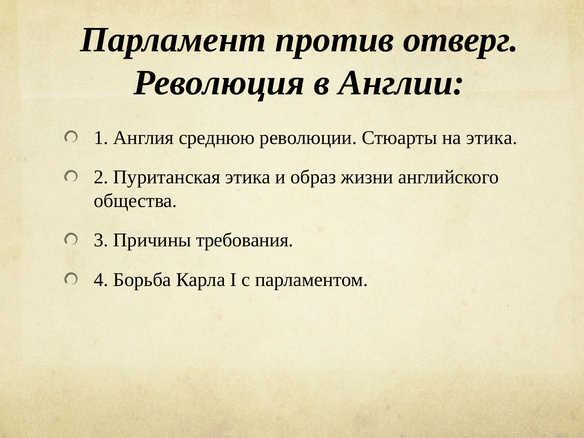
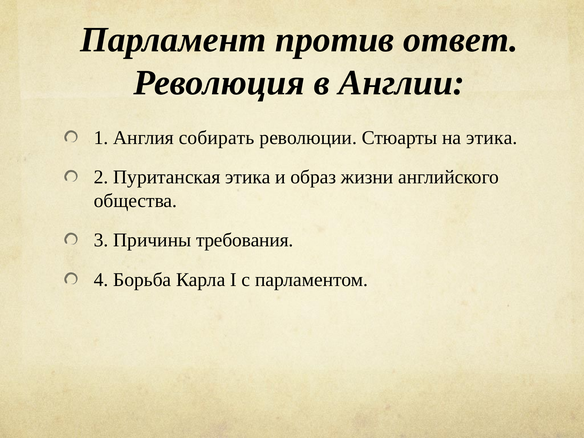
отверг: отверг -> ответ (461, 40)
среднюю: среднюю -> собирать (217, 138)
